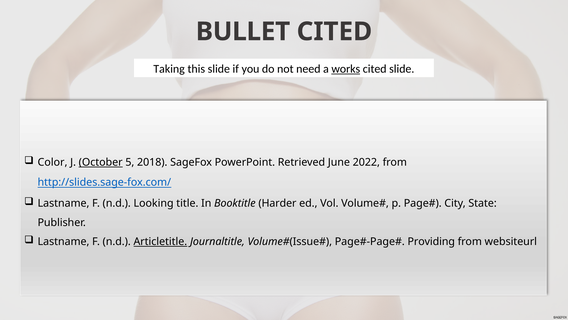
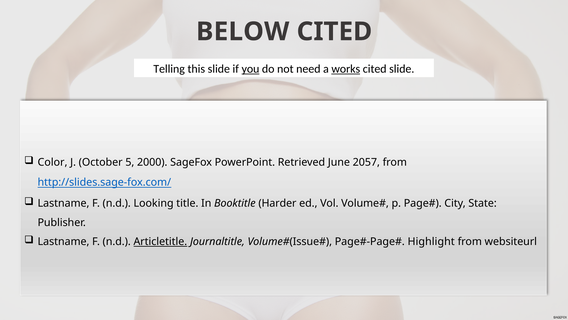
BULLET: BULLET -> BELOW (243, 32)
Taking: Taking -> Telling (169, 69)
you underline: none -> present (250, 69)
October underline: present -> none (101, 162)
2018: 2018 -> 2000 (152, 162)
2022: 2022 -> 2057 (366, 162)
Providing: Providing -> Highlight (431, 241)
